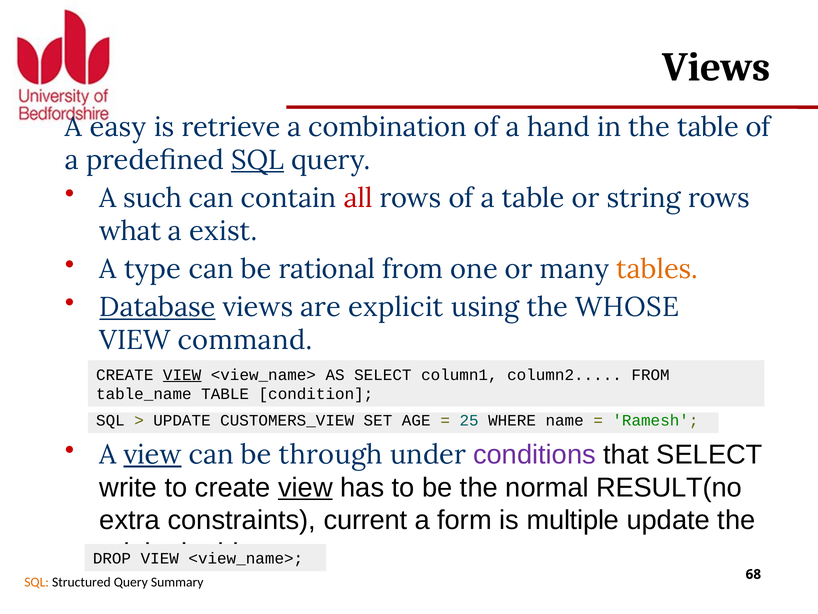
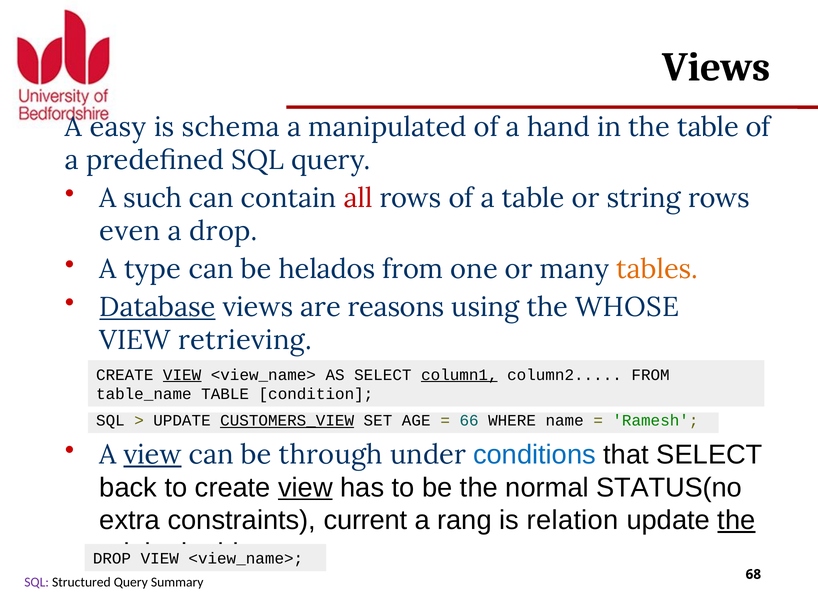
retrieve: retrieve -> schema (231, 127)
combination: combination -> manipulated (388, 127)
SQL underline: present -> none (258, 160)
what: what -> even (130, 231)
a exist: exist -> drop (223, 231)
rational: rational -> helados (327, 269)
explicit: explicit -> reasons (396, 307)
command: command -> retrieving (245, 340)
column1 underline: none -> present (459, 375)
CUSTOMERS_VIEW underline: none -> present (287, 420)
25: 25 -> 66 (469, 420)
conditions colour: purple -> blue (535, 454)
write: write -> back (128, 487)
RESULT(no: RESULT(no -> STATUS(no (669, 487)
form: form -> rang (465, 520)
multiple: multiple -> relation (573, 520)
the underline: none -> present (736, 520)
SQL colour: orange -> purple (37, 582)
